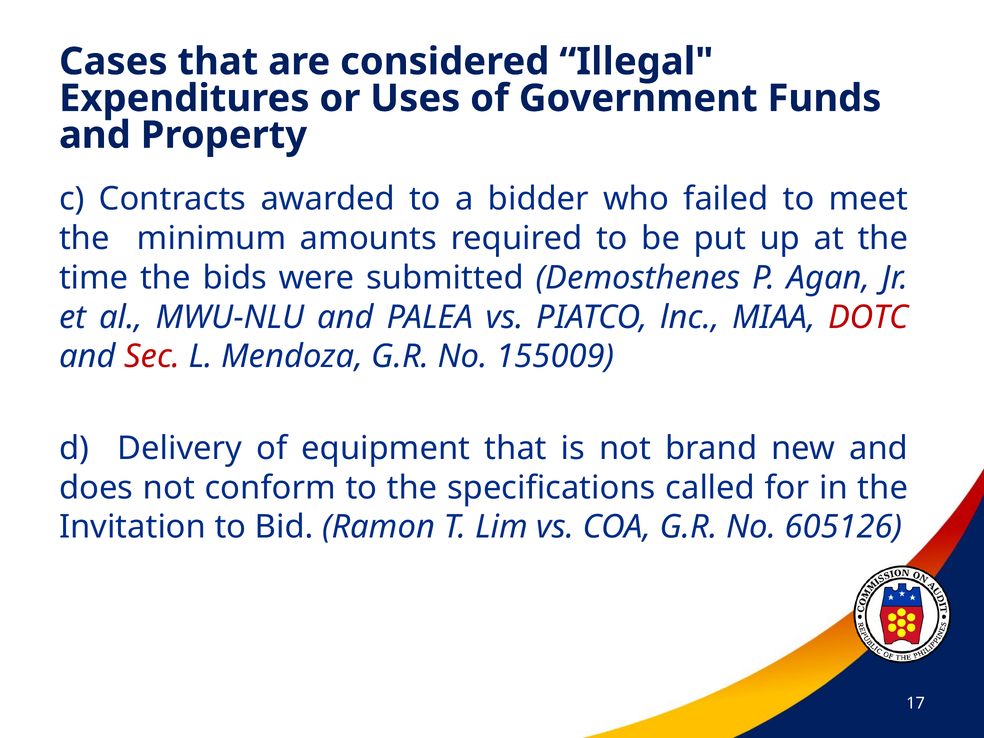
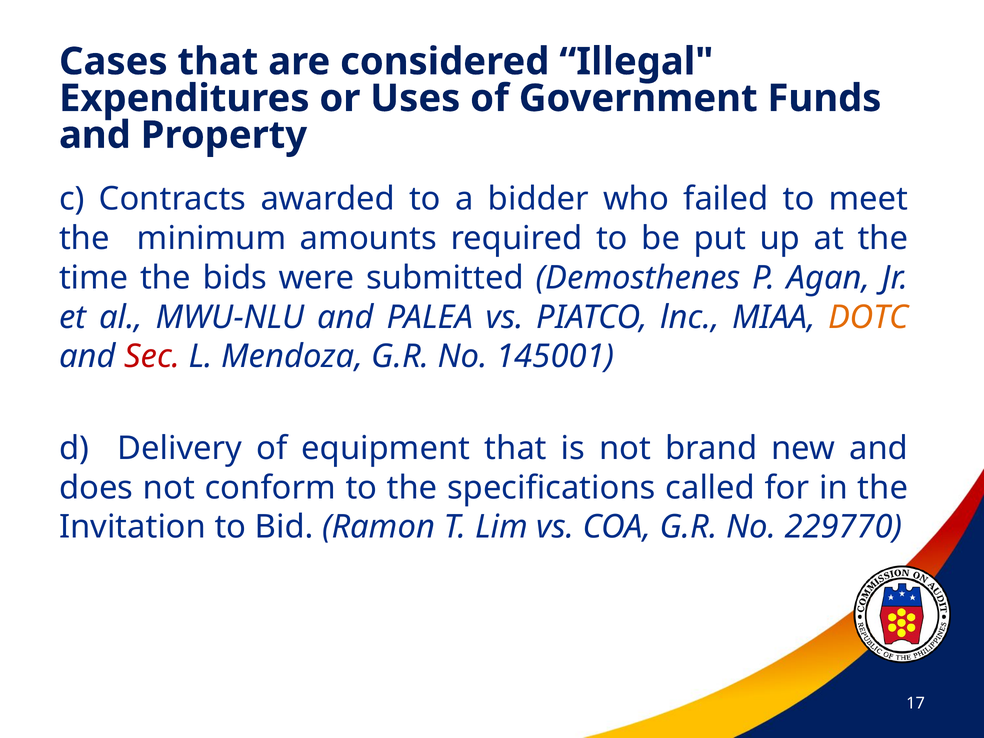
DOTC colour: red -> orange (869, 317)
155009: 155009 -> 145001 (555, 357)
605126: 605126 -> 229770 (844, 527)
